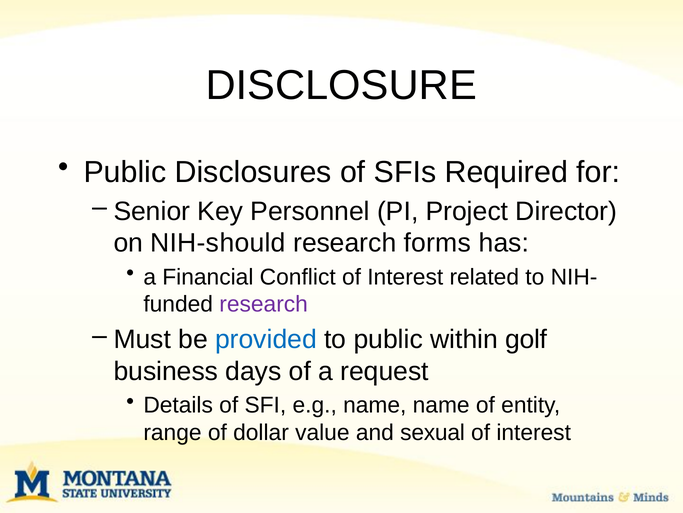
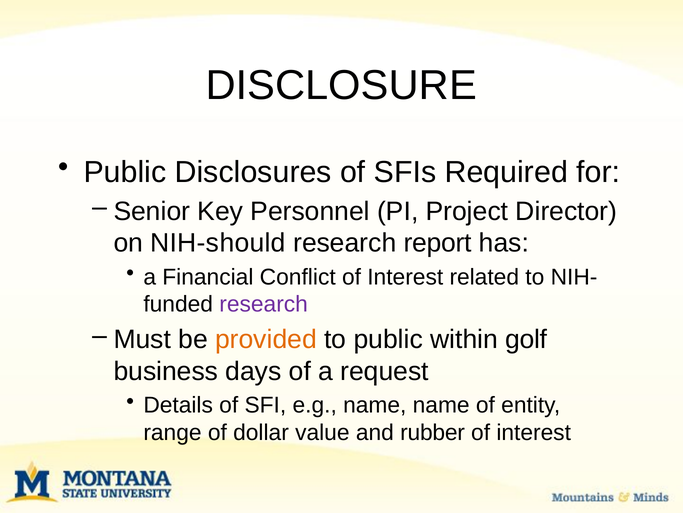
forms: forms -> report (438, 243)
provided colour: blue -> orange (266, 339)
sexual: sexual -> rubber (433, 432)
